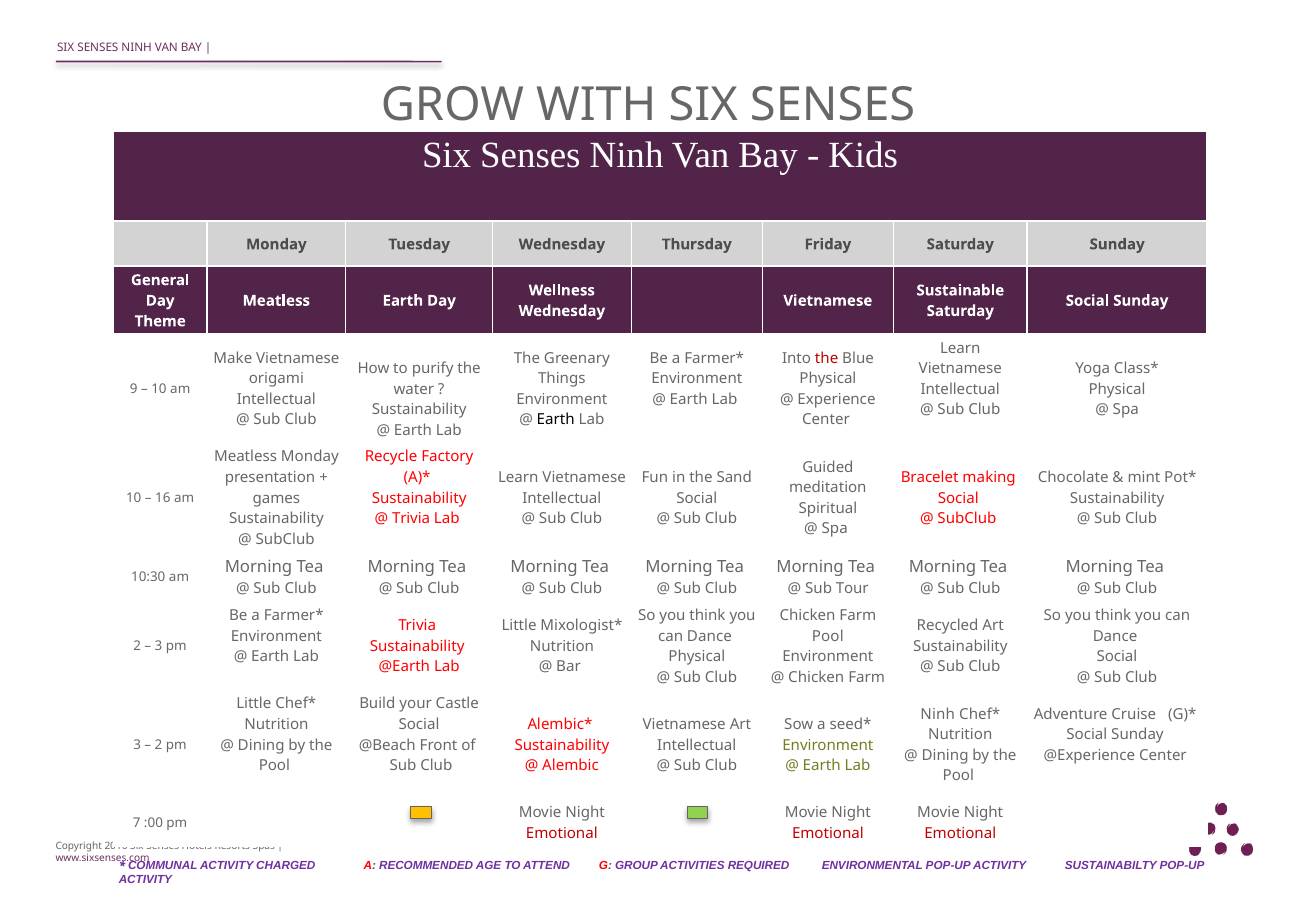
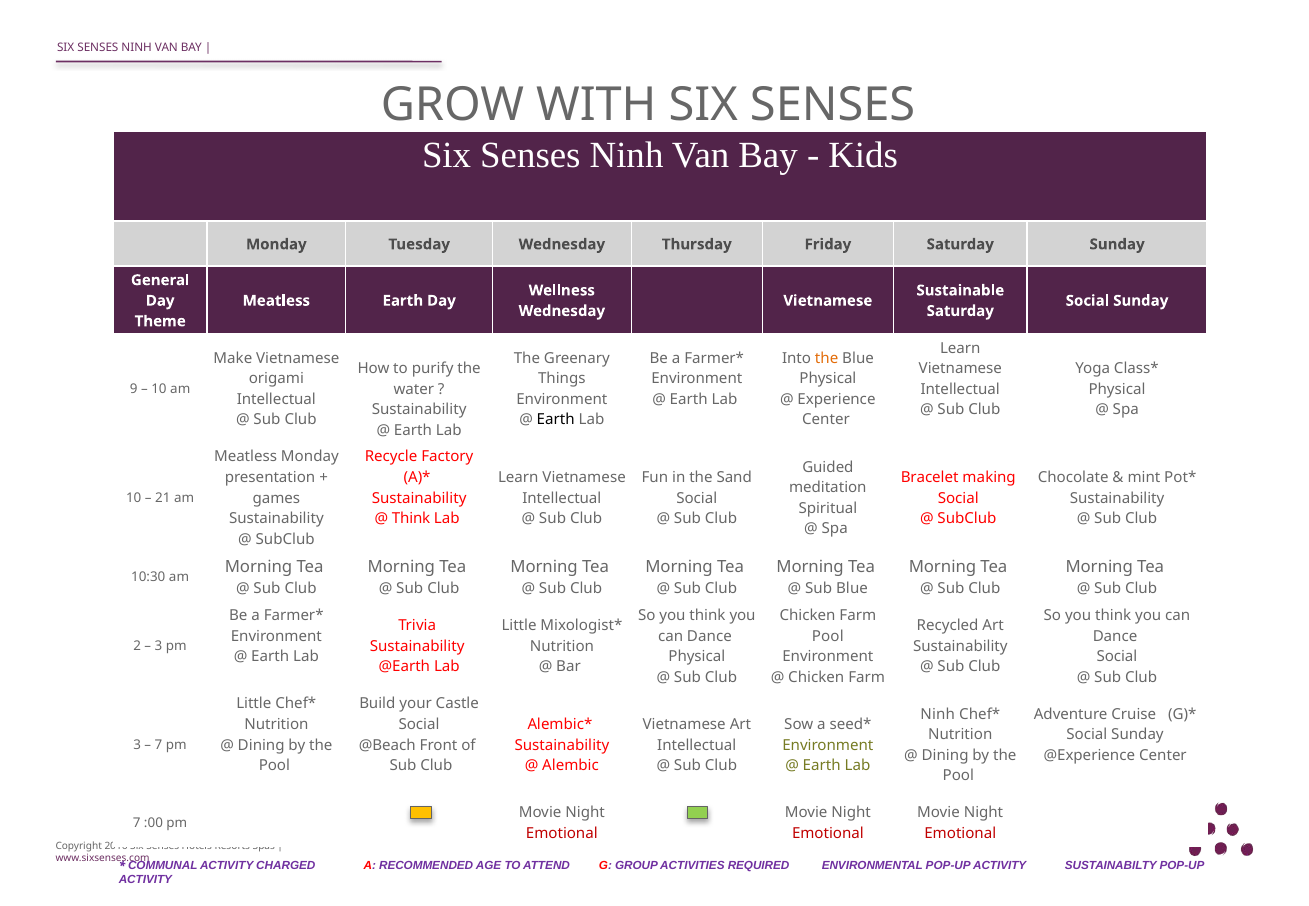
the colour: red -> orange (827, 358)
16: 16 -> 21 (163, 498)
Trivia: Trivia -> Think (411, 519)
Sub Tour: Tour -> Blue (852, 589)
2: 2 -> 7 (159, 745)
